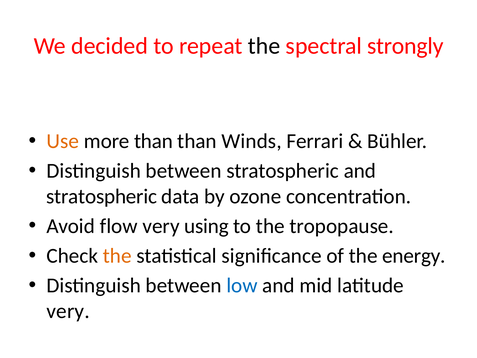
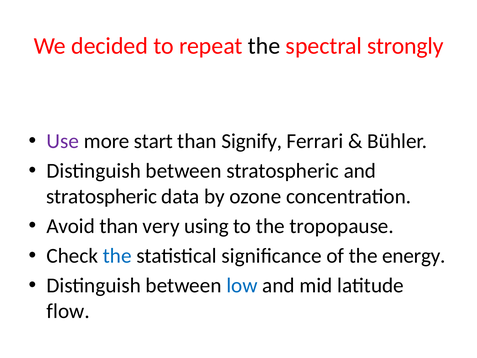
Use colour: orange -> purple (63, 141)
more than: than -> start (153, 141)
Winds: Winds -> Signify (252, 141)
Avoid flow: flow -> than (119, 226)
the colour: orange -> blue (117, 256)
very: very -> flow (68, 311)
